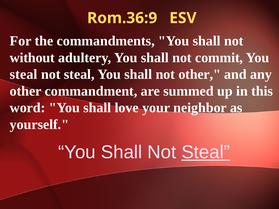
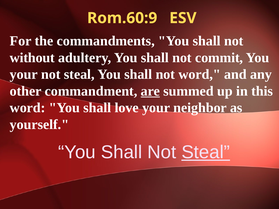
Rom.36:9: Rom.36:9 -> Rom.60:9 (122, 18)
steal: steal -> your (24, 74)
not other: other -> word (200, 74)
are underline: none -> present (150, 91)
